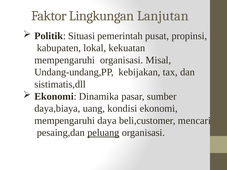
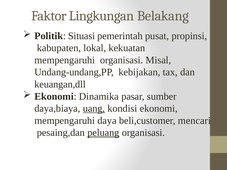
Lanjutan: Lanjutan -> Belakang (163, 16)
sistimatis,dll: sistimatis,dll -> keuangan,dll (60, 84)
uang underline: none -> present (94, 109)
